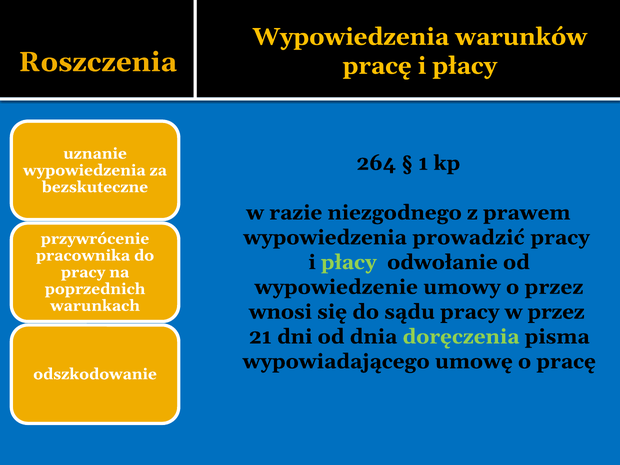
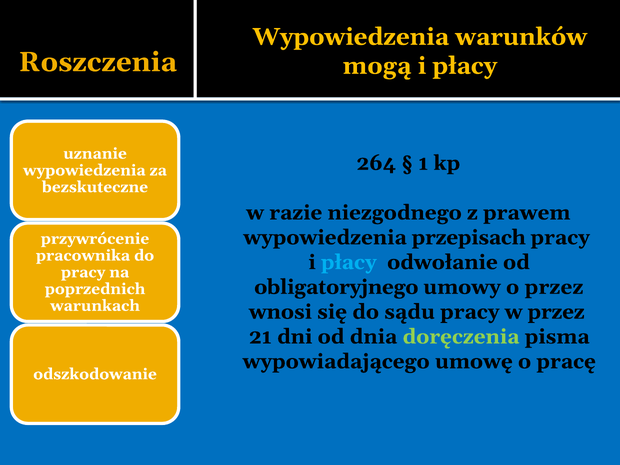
pracę: pracę -> mogą (377, 66)
prowadzić: prowadzić -> przepisach (469, 237)
płacy colour: light green -> light blue (349, 262)
wypowiedzenie: wypowiedzenie -> obligatoryjnego (336, 287)
